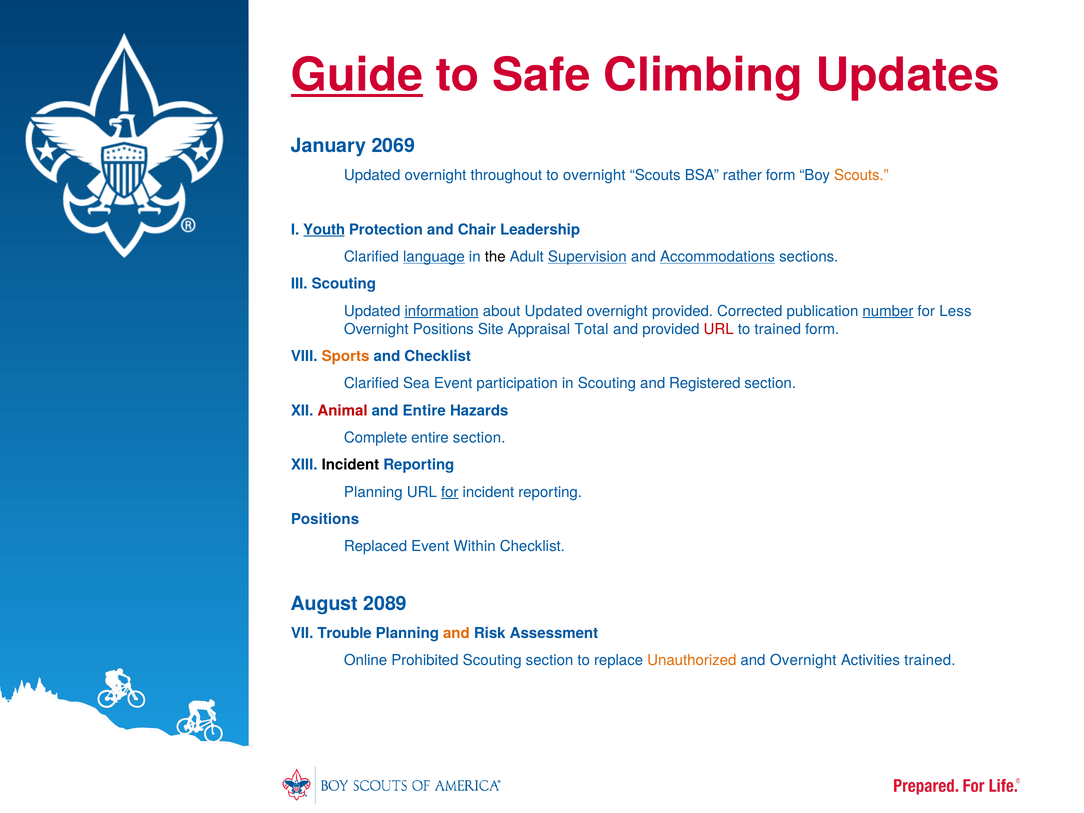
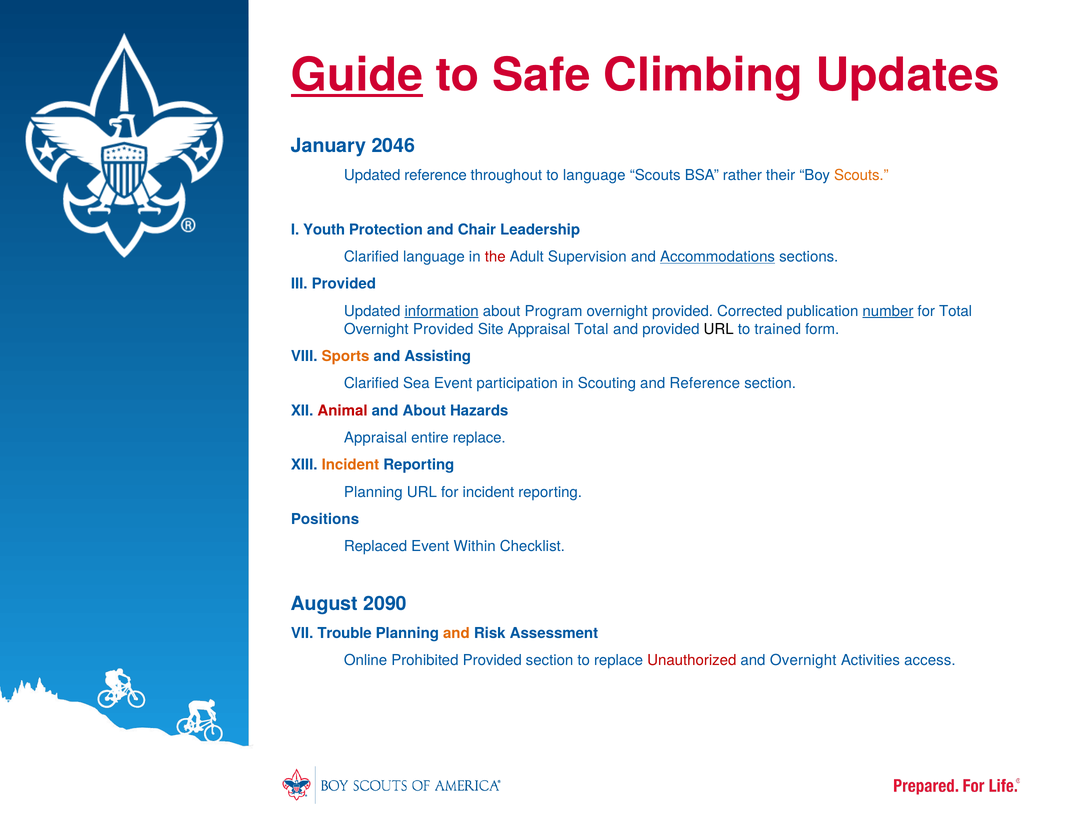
2069: 2069 -> 2046 (393, 146)
overnight: overnight -> reference (436, 175)
to overnight: overnight -> language (594, 175)
rather form: form -> their (781, 175)
Youth underline: present -> none (324, 230)
language underline: present -> none (434, 257)
the colour: black -> red (495, 257)
Supervision underline: present -> none (587, 257)
III Scouting: Scouting -> Provided (344, 284)
about Updated: Updated -> Program (554, 311)
for Less: Less -> Total (956, 311)
Positions: Positions -> Provided (443, 329)
URL colour: red -> black (719, 329)
and Checklist: Checklist -> Assisting (438, 356)
and Registered: Registered -> Reference (705, 383)
and Entire: Entire -> About (424, 411)
Complete: Complete -> Appraisal (376, 438)
entire section: section -> replace (479, 438)
Incident colour: black -> orange (350, 465)
for underline: present -> none (450, 492)
2089: 2089 -> 2090 (385, 604)
Prohibited Scouting: Scouting -> Provided (492, 660)
Unauthorized colour: orange -> red (692, 660)
Activities trained: trained -> access (930, 660)
